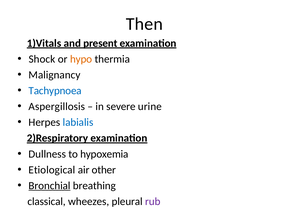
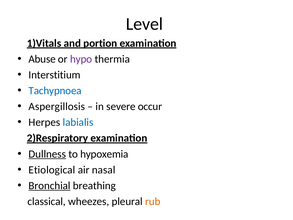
Then: Then -> Level (144, 24)
present: present -> portion (100, 43)
Shock: Shock -> Abuse (42, 59)
hypo colour: orange -> purple (81, 59)
Malignancy: Malignancy -> Interstitium (55, 75)
urine: urine -> occur (150, 106)
Dullness underline: none -> present (47, 154)
other: other -> nasal (104, 170)
rub colour: purple -> orange (153, 201)
